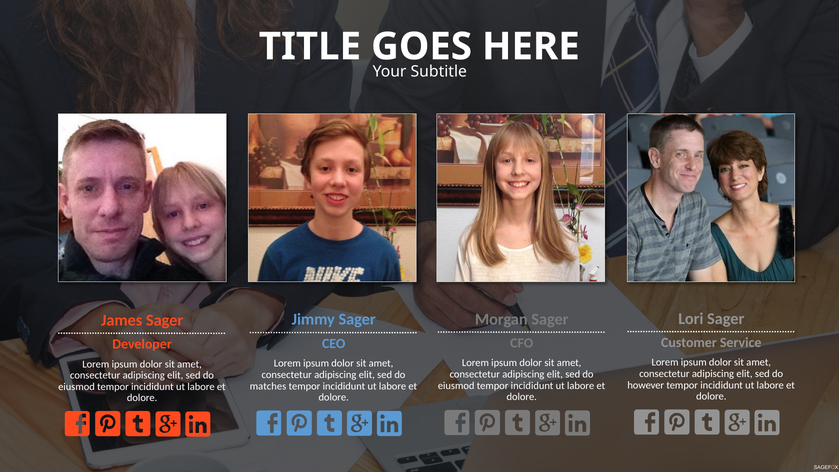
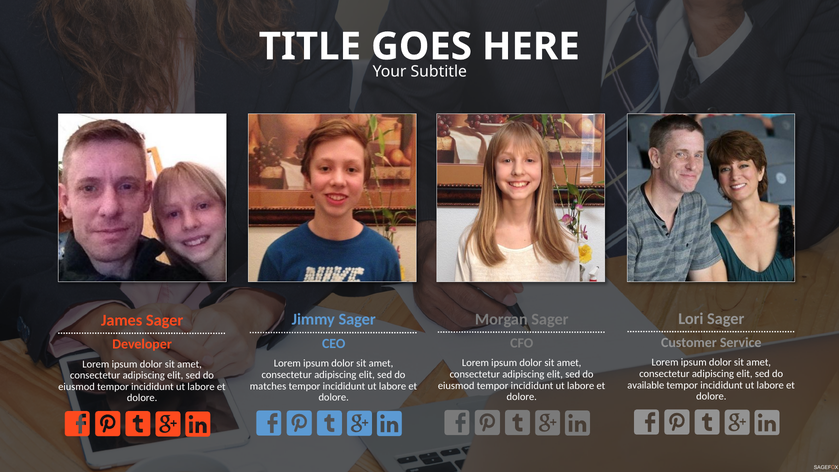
however: however -> available (646, 385)
